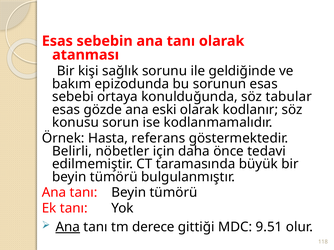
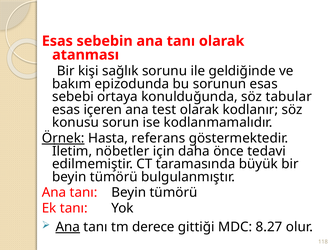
gözde: gözde -> içeren (103, 110)
eski: eski -> test (164, 110)
Örnek underline: none -> present (63, 138)
Belirli: Belirli -> İletim (72, 151)
9.51: 9.51 -> 8.27 (269, 227)
